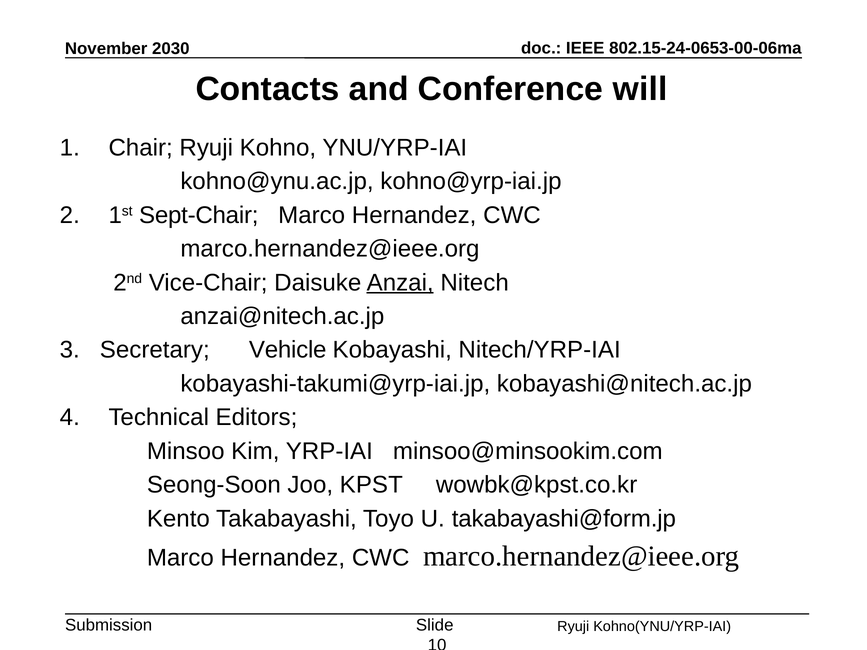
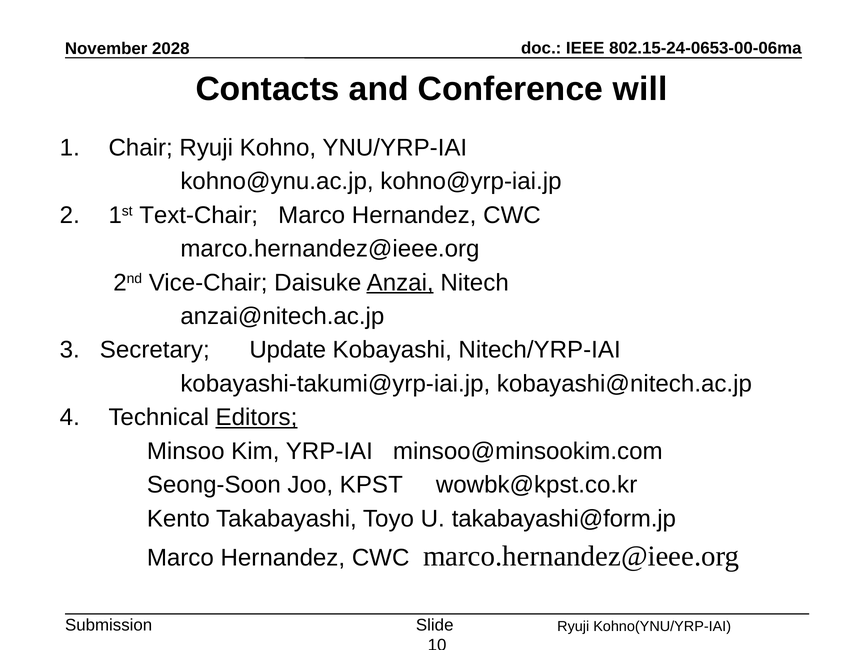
2030: 2030 -> 2028 (171, 49)
Sept-Chair: Sept-Chair -> Text-Chair (199, 215)
Vehicle: Vehicle -> Update (288, 350)
Editors underline: none -> present (256, 418)
